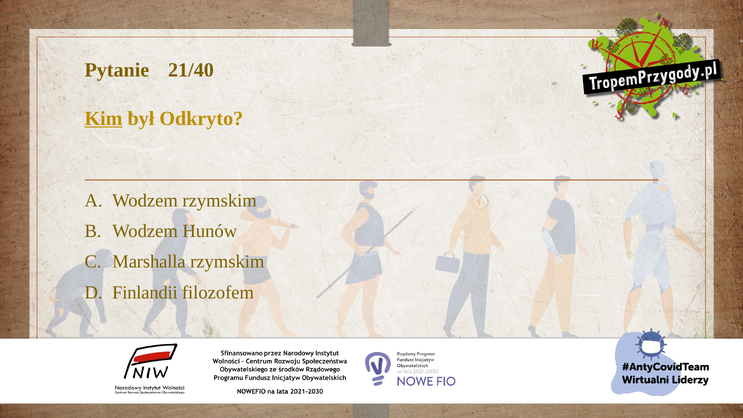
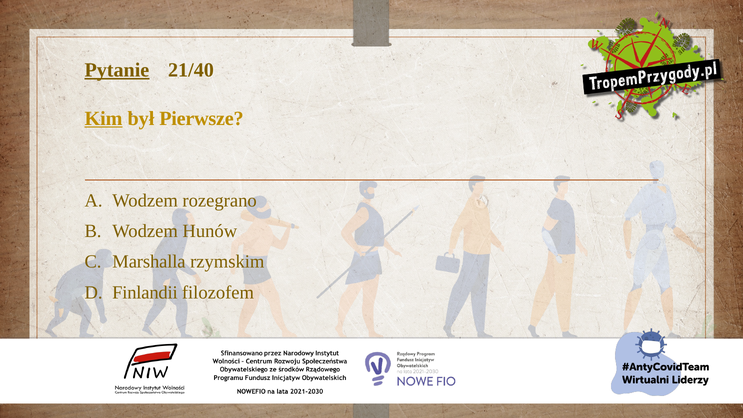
Pytanie underline: none -> present (117, 70)
Odkryto: Odkryto -> Pierwsze (201, 118)
Wodzem rzymskim: rzymskim -> rozegrano (220, 200)
